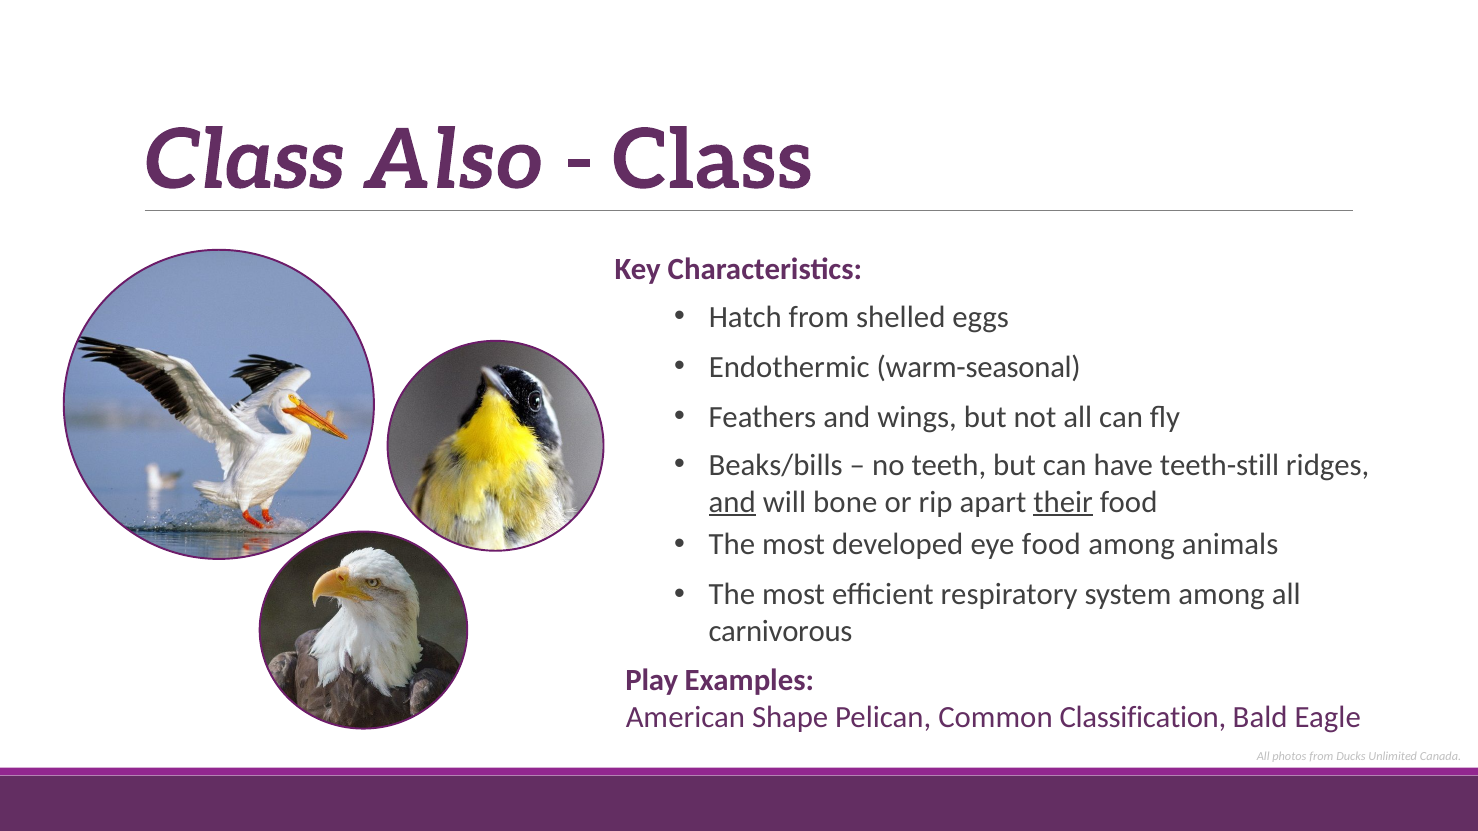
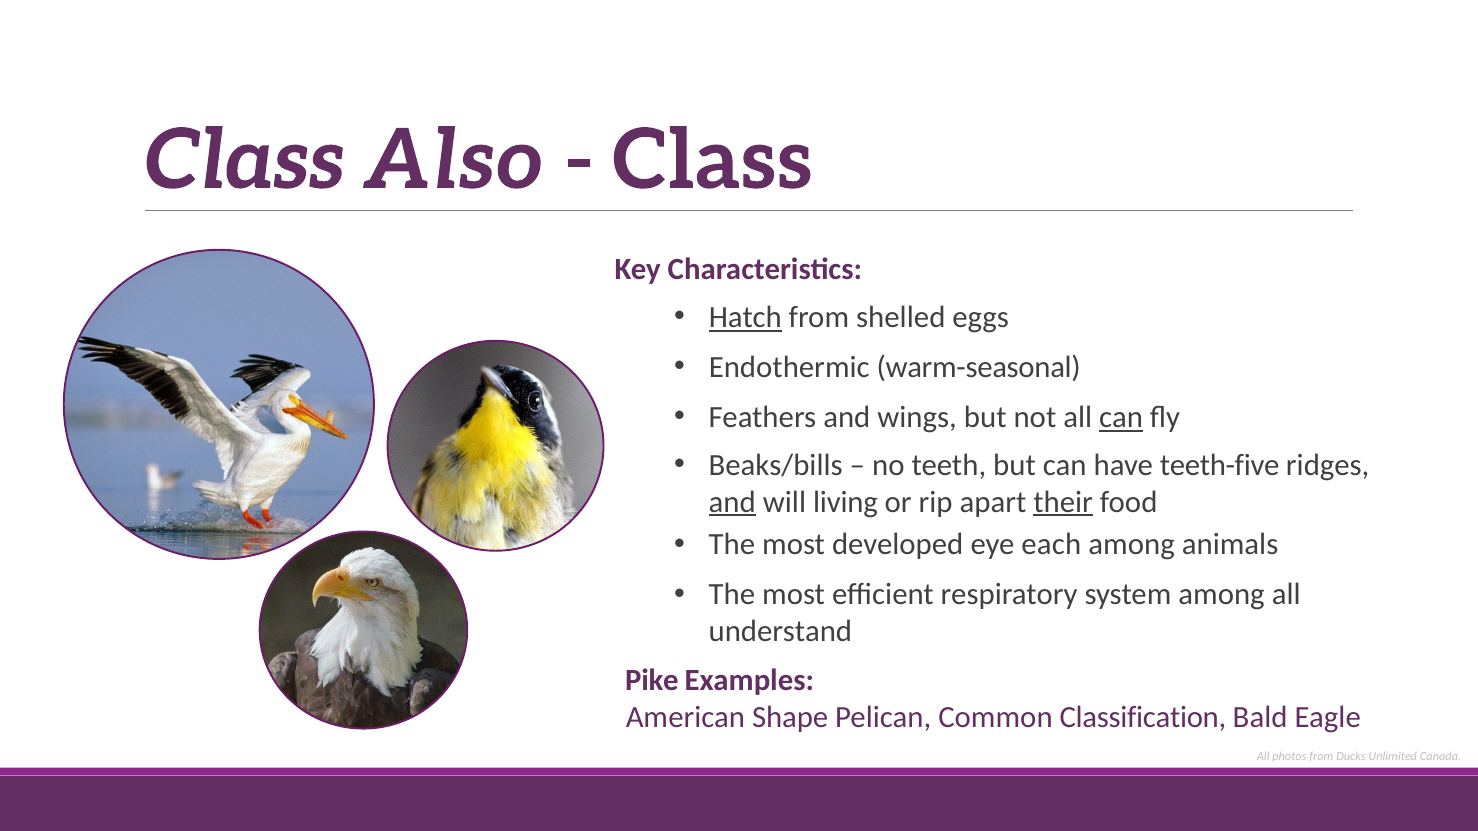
Hatch underline: none -> present (745, 317)
can underline: none -> present (1121, 418)
teeth-still: teeth-still -> teeth-five (1220, 465)
bone: bone -> living (845, 502)
eye food: food -> each (1051, 545)
carnivorous: carnivorous -> understand (780, 632)
Play: Play -> Pike (652, 681)
